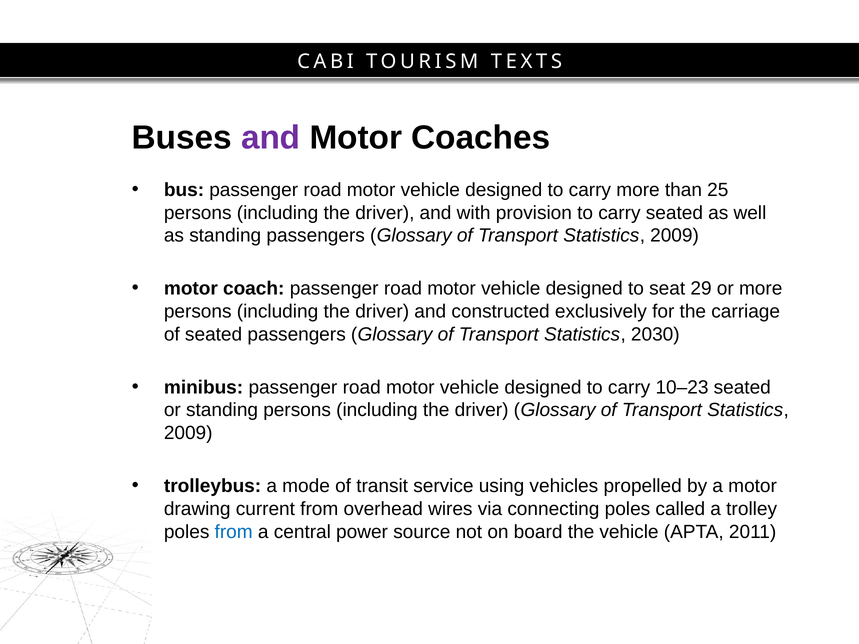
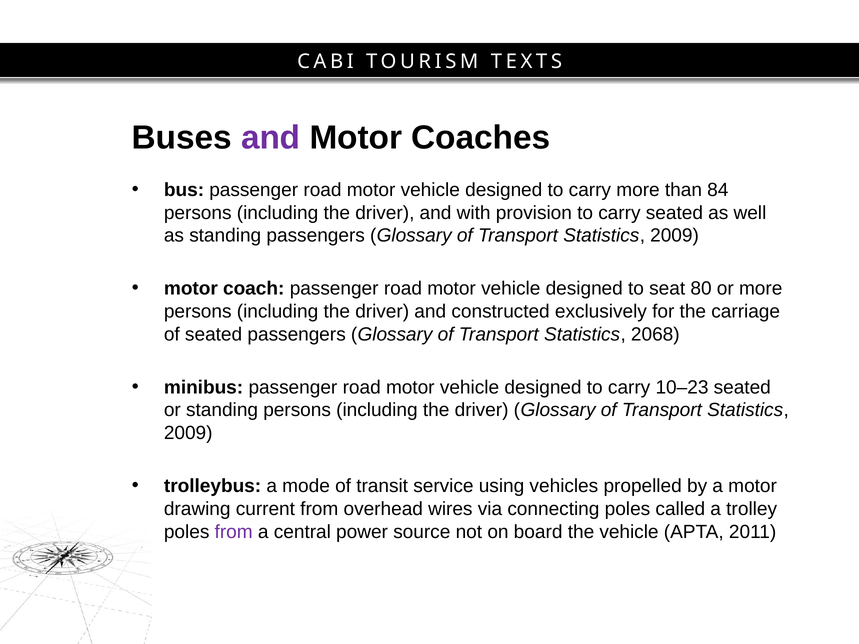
25: 25 -> 84 (718, 190)
29: 29 -> 80 (701, 289)
2030: 2030 -> 2068 (655, 334)
from colour: blue -> purple (234, 532)
